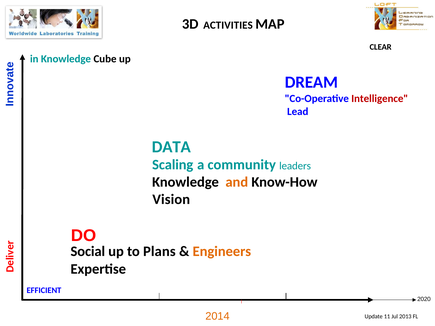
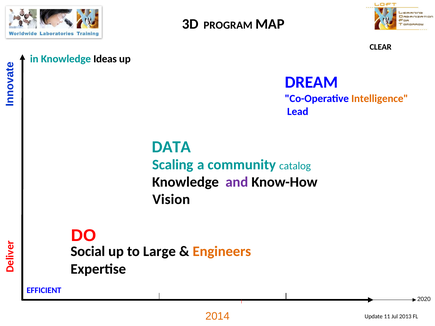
ACTIVITIES: ACTIVITIES -> PROGRAM (228, 25)
Cube: Cube -> Ideas (105, 59)
Intelligence colour: red -> orange (380, 99)
leaders: leaders -> catalog (295, 166)
and colour: orange -> purple (237, 182)
Plans: Plans -> Large (159, 252)
